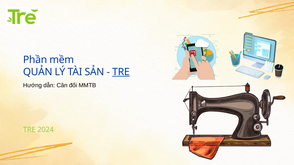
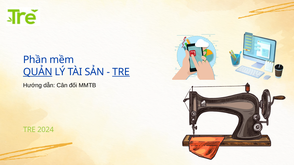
QUẢN underline: none -> present (38, 72)
